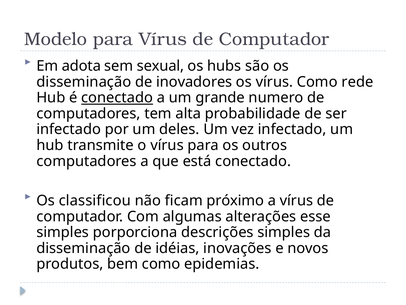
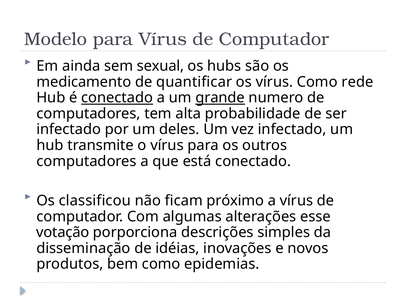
adota: adota -> ainda (81, 66)
disseminação: disseminação -> medicamento (84, 82)
inovadores: inovadores -> quantificar (194, 82)
grande underline: none -> present (220, 98)
simples: simples -> votação (63, 232)
